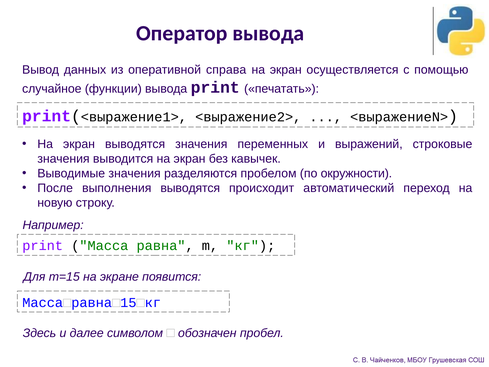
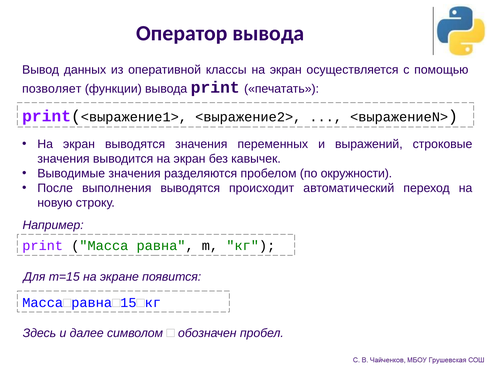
справа: справа -> классы (226, 70)
случайное: случайное -> позволяет (52, 89)
